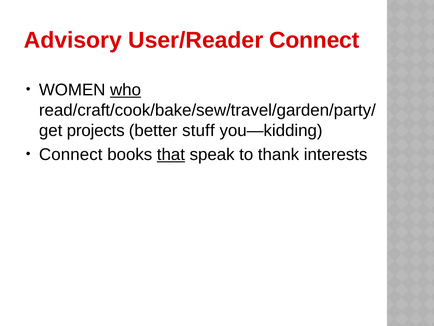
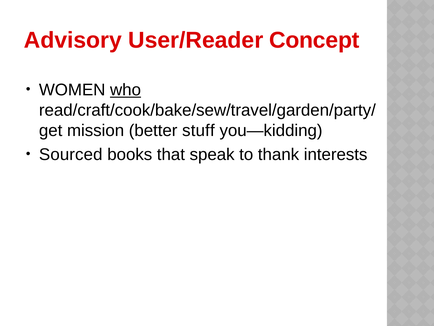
User/Reader Connect: Connect -> Concept (314, 40)
projects: projects -> mission (96, 130)
Connect: Connect -> Sourced (71, 154)
that underline: present -> none (171, 154)
